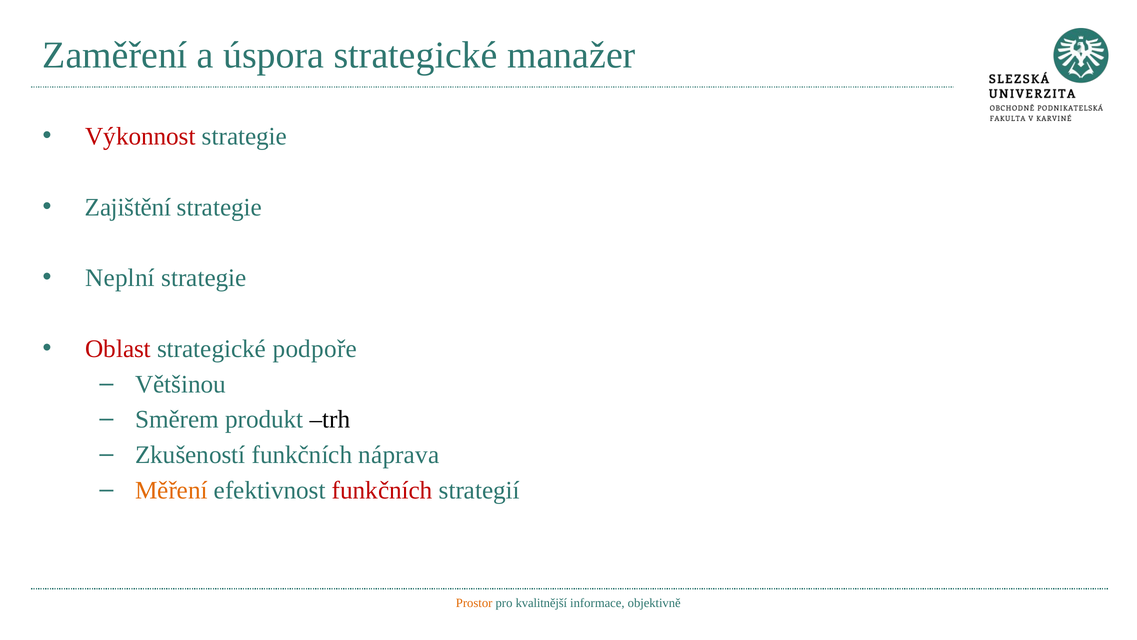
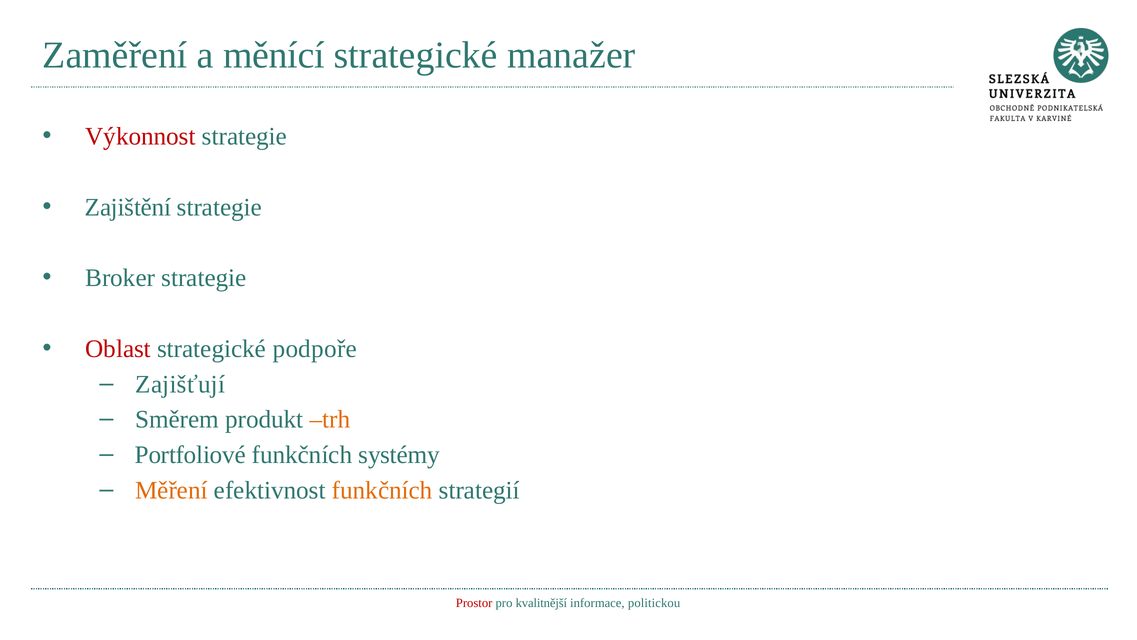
úspora: úspora -> měnící (274, 55)
Neplní: Neplní -> Broker (120, 278)
Většinou: Většinou -> Zajišťují (180, 384)
trh colour: black -> orange (330, 419)
Zkušeností: Zkušeností -> Portfoliové (190, 455)
náprava: náprava -> systémy (399, 455)
funkčních colour: red -> orange (382, 490)
Prostor colour: orange -> red (474, 603)
objektivně: objektivně -> politickou (654, 603)
